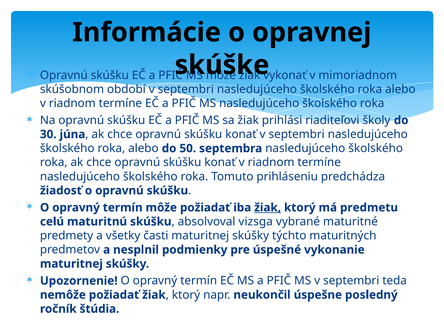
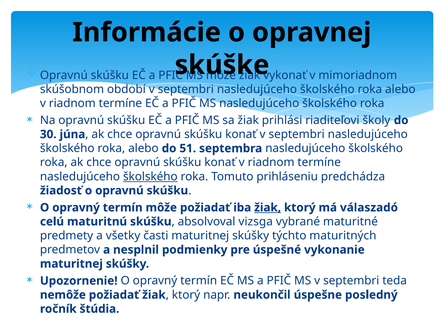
50: 50 -> 51 (188, 148)
školského underline: none -> present (150, 176)
predmetu: predmetu -> válaszadó (369, 208)
